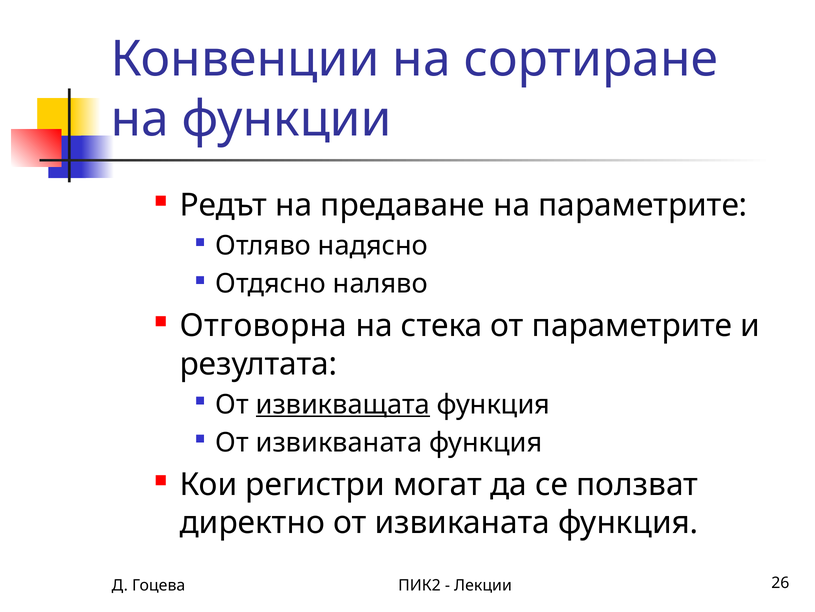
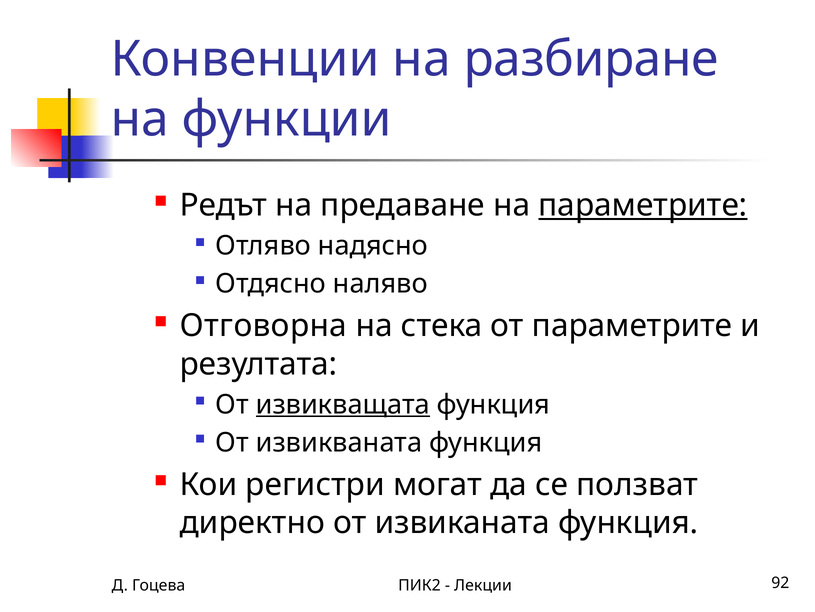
сортиране: сортиране -> разбиране (591, 59)
параметрите underline: none -> present (643, 205)
26: 26 -> 92 (780, 582)
